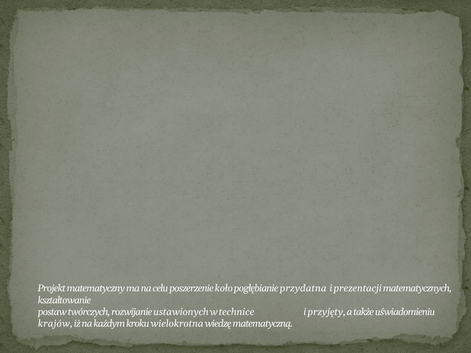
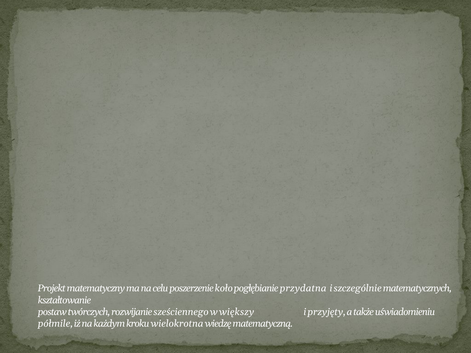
prezentacji: prezentacji -> szczególnie (358, 289)
ustawionych: ustawionych -> sześciennego (181, 312)
technice: technice -> większy (236, 312)
krajów: krajów -> półmile (55, 324)
